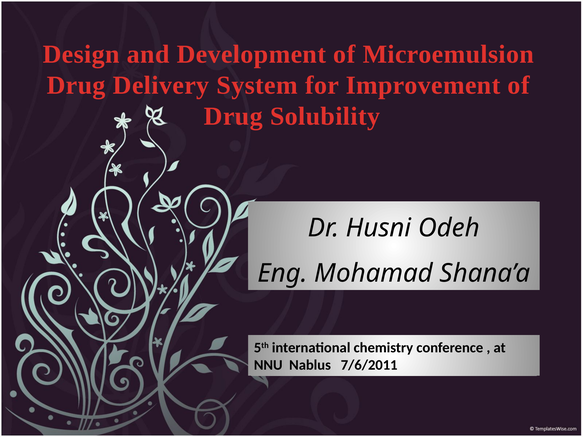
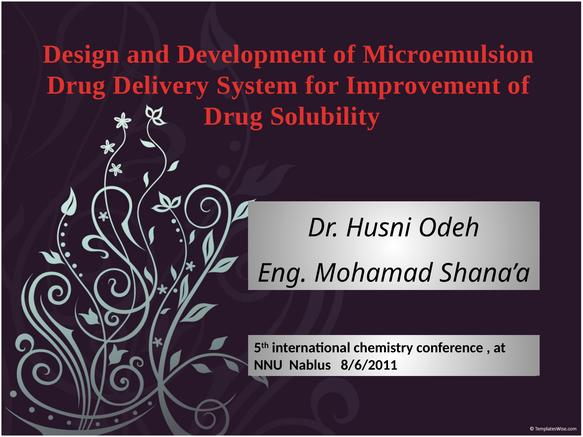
7/6/2011: 7/6/2011 -> 8/6/2011 (369, 365)
